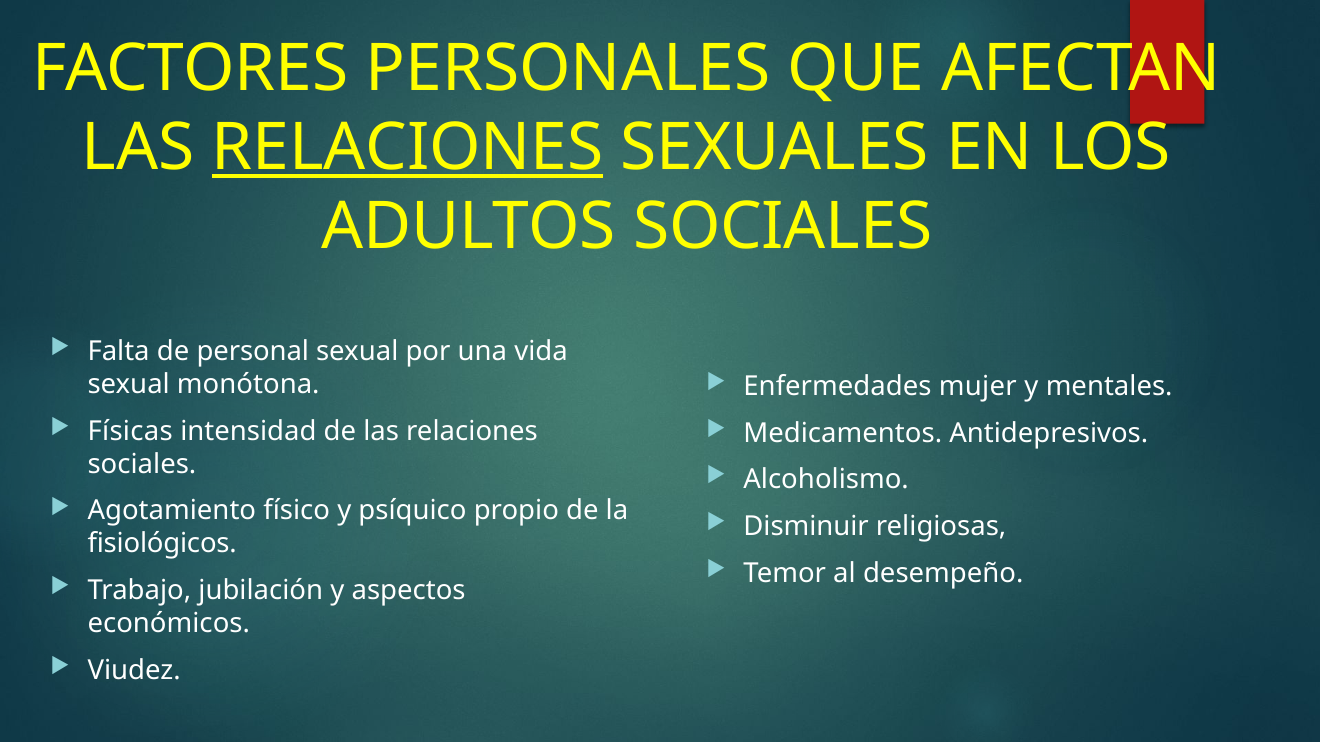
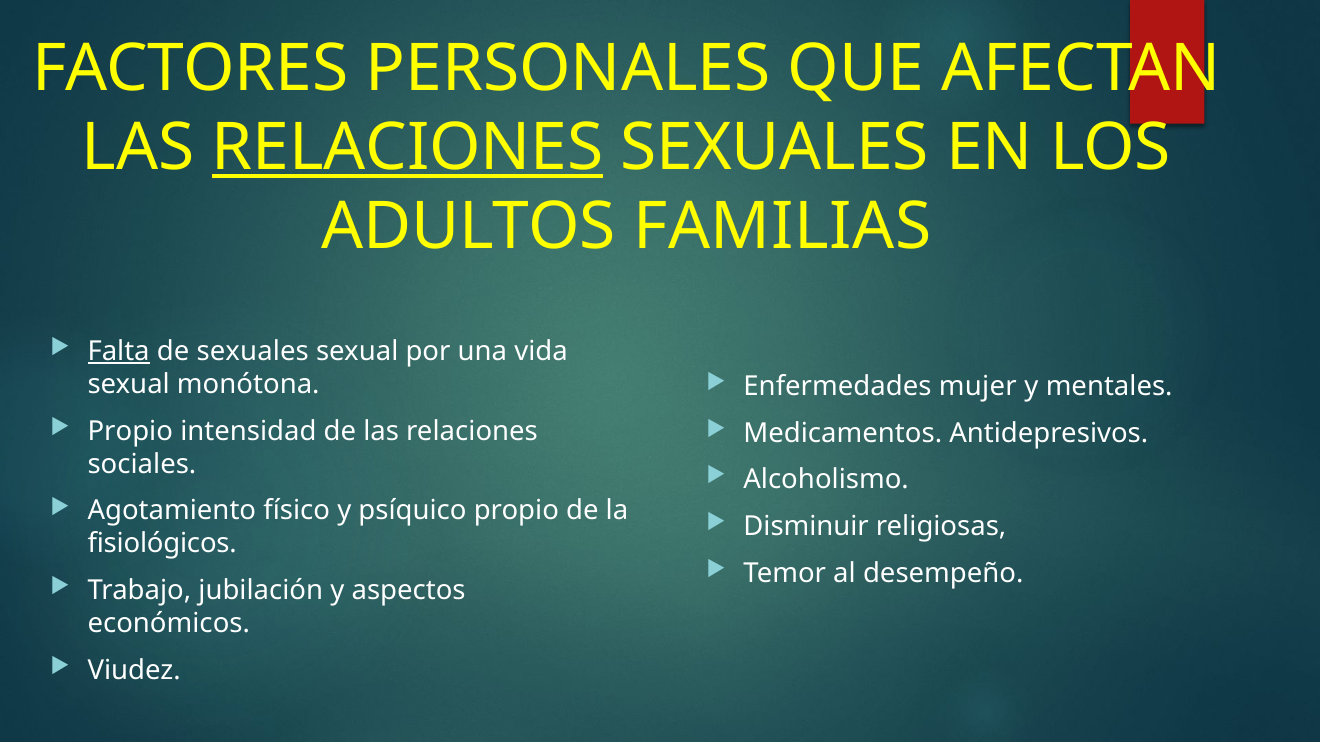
ADULTOS SOCIALES: SOCIALES -> FAMILIAS (782, 227)
Falta underline: none -> present (119, 351)
de personal: personal -> sexuales (253, 351)
Físicas: Físicas -> Propio (130, 431)
